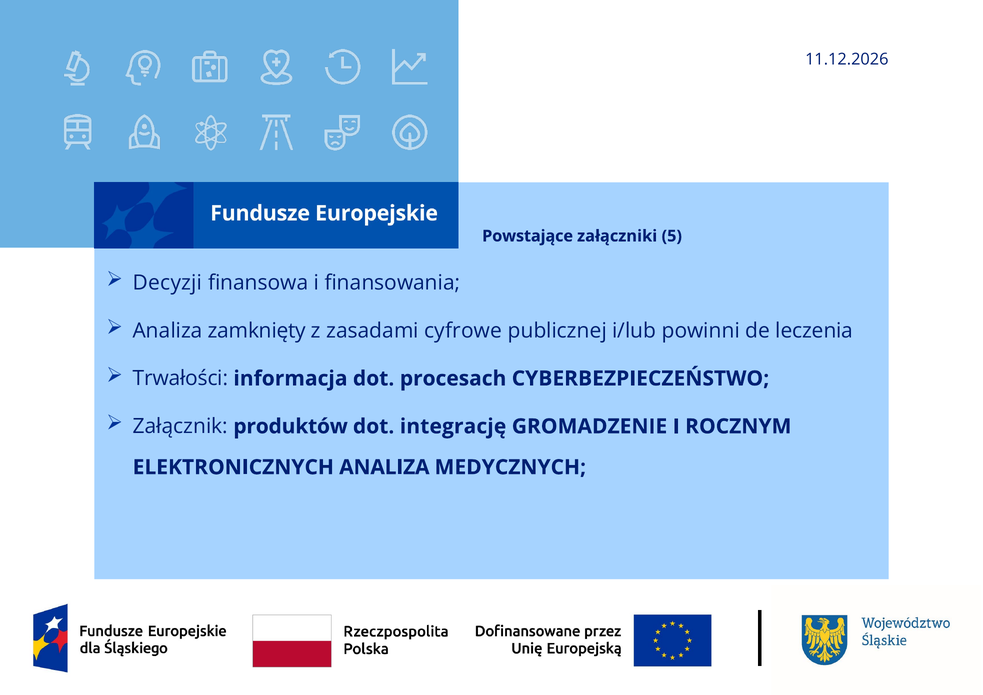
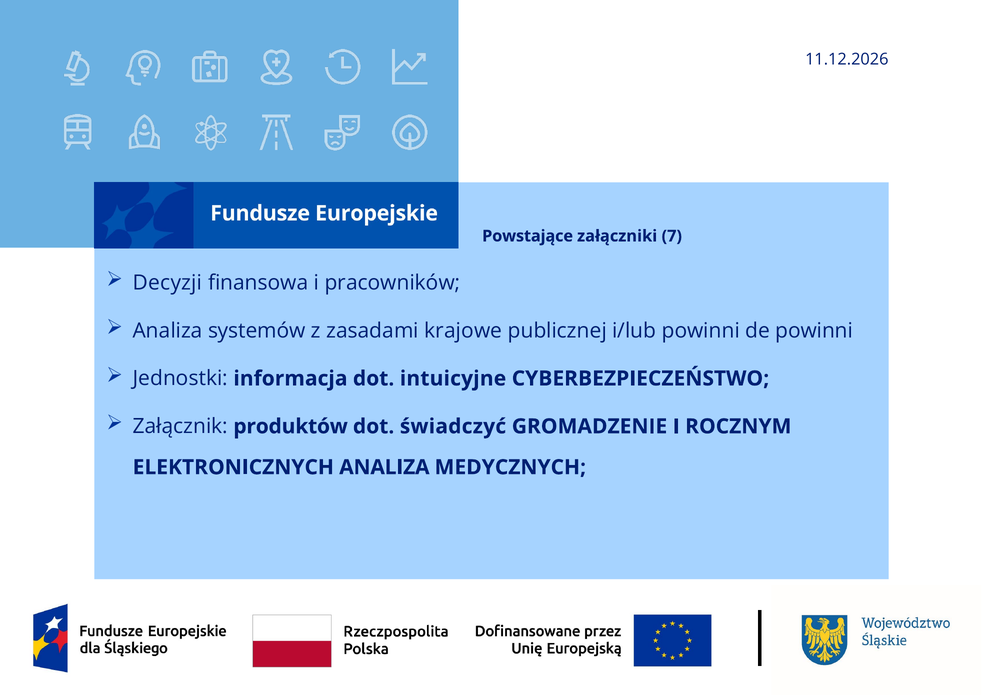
5: 5 -> 7 (672, 236)
finansowania: finansowania -> pracowników (392, 283)
zamknięty: zamknięty -> systemów (257, 331)
cyfrowe: cyfrowe -> krajowe (463, 331)
de leczenia: leczenia -> powinni (814, 331)
Trwałości: Trwałości -> Jednostki (180, 379)
procesach: procesach -> intuicyjne (453, 379)
integrację: integrację -> świadczyć (453, 426)
